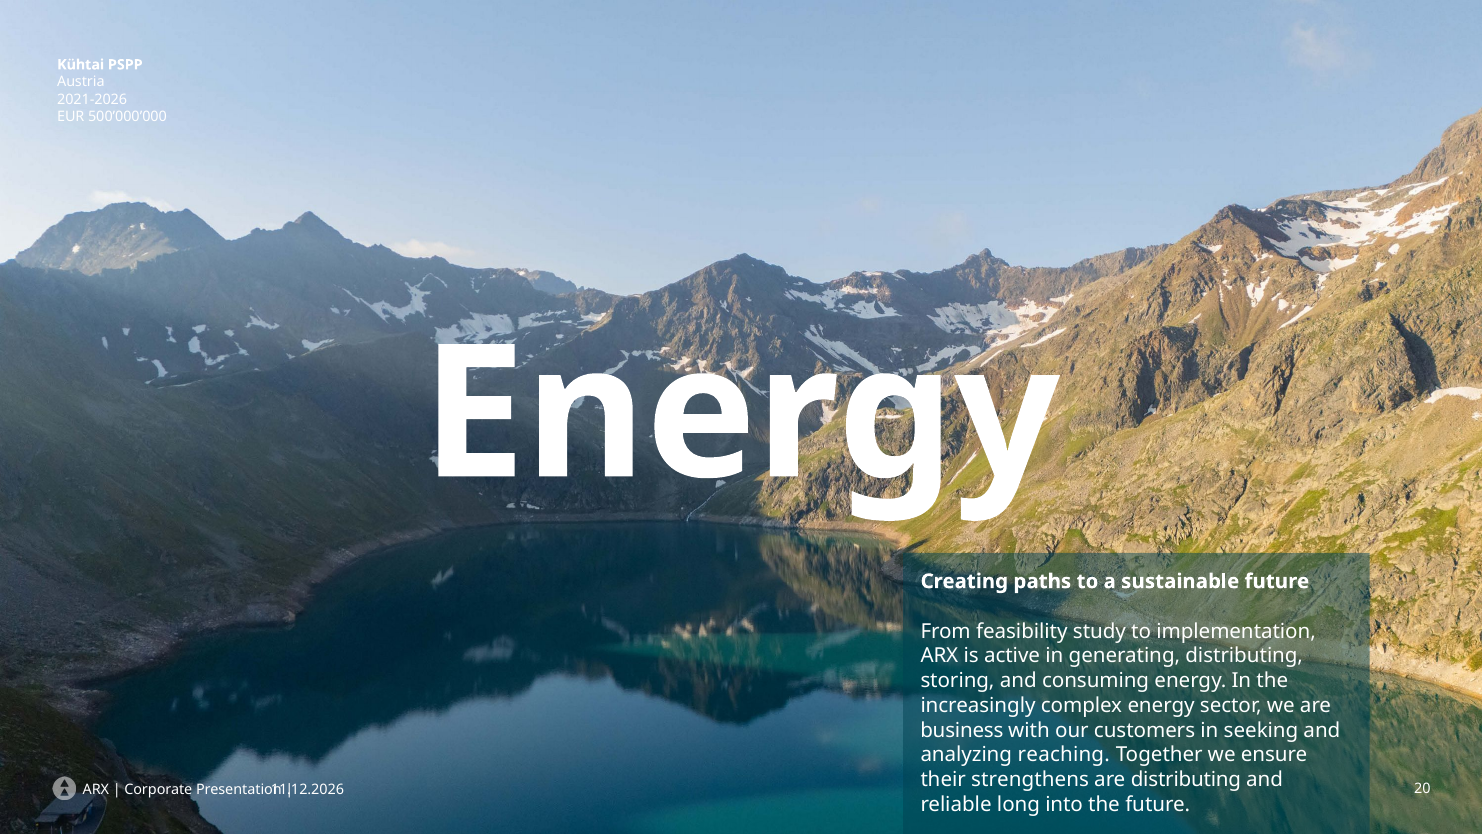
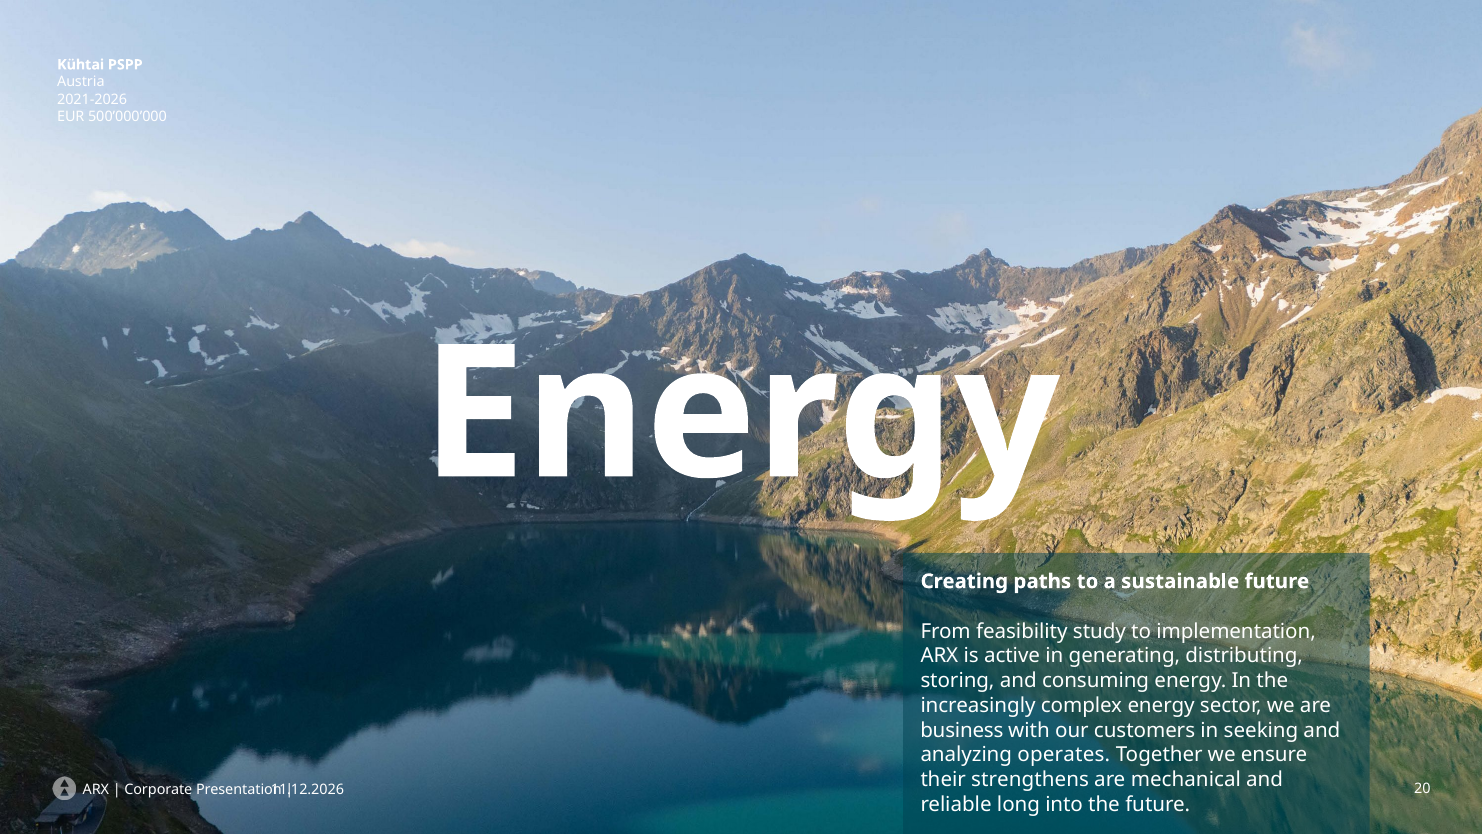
reaching: reaching -> operates (1064, 755)
are distributing: distributing -> mechanical (1186, 779)
